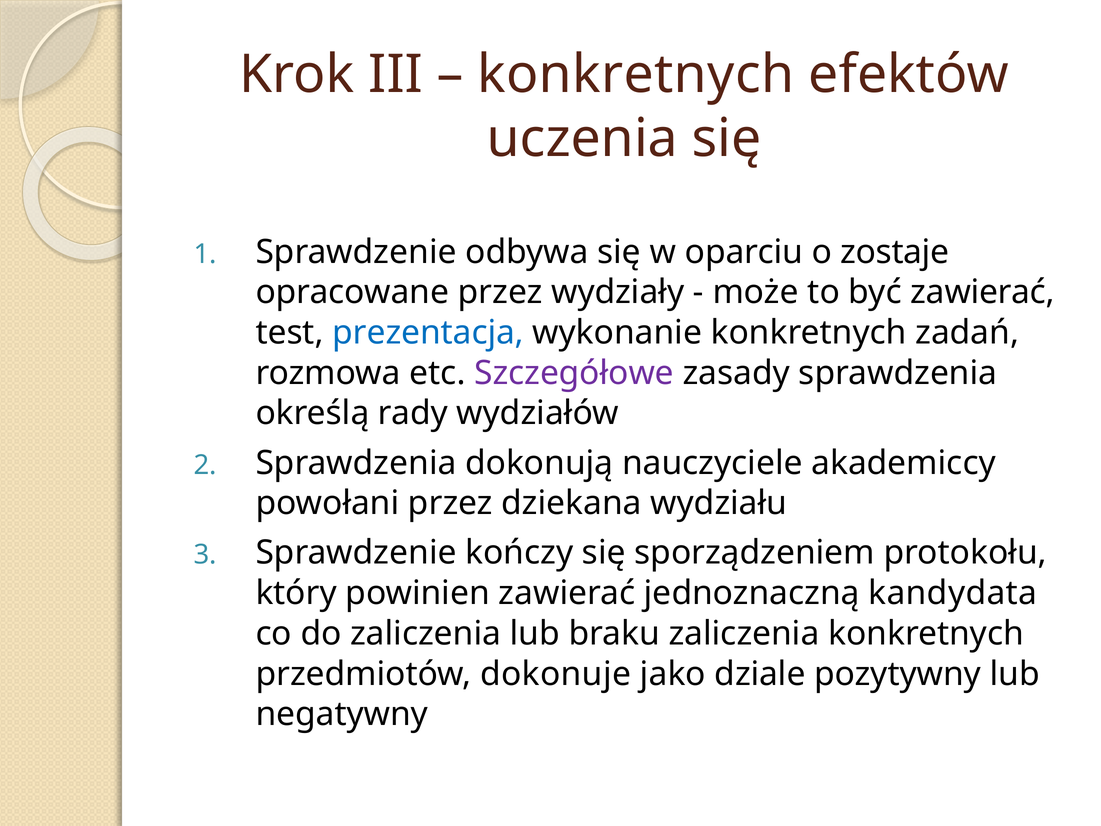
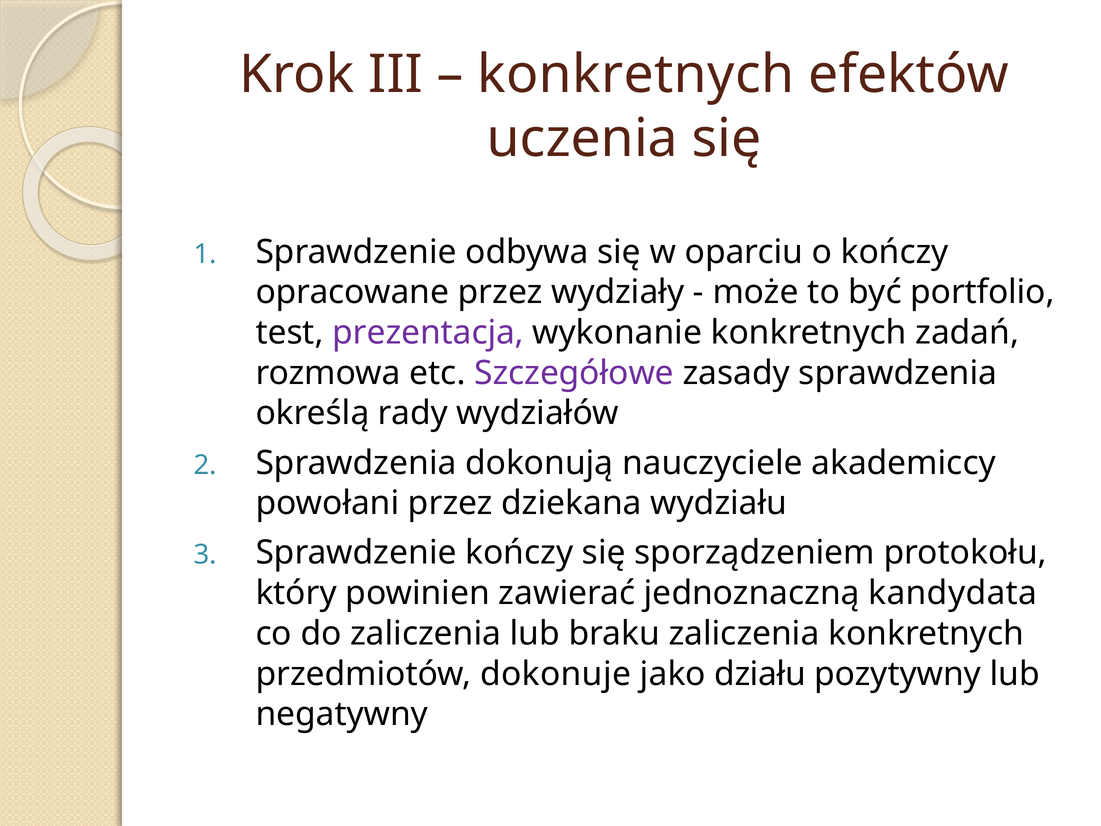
o zostaje: zostaje -> kończy (895, 252)
być zawierać: zawierać -> portfolio (983, 292)
prezentacja colour: blue -> purple (428, 333)
dziale: dziale -> działu (760, 674)
